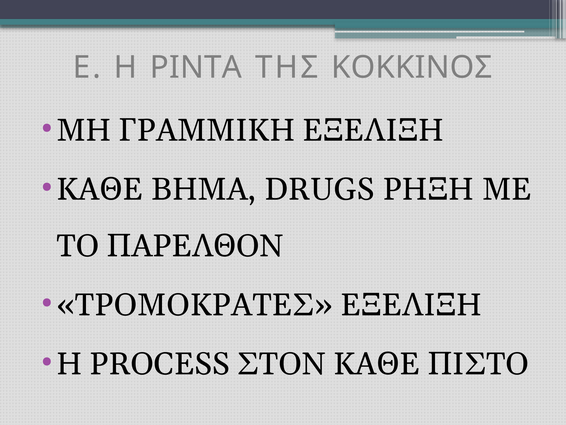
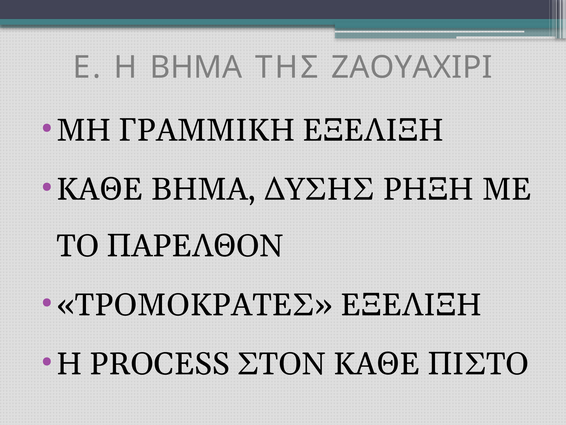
Η ΡΙΝΤΑ: ΡΙΝΤΑ -> ΒΗΜΑ (196, 67)
ΚΟΚΚΙΝΟΣ: ΚΟΚΚΙΝΟΣ -> ΖΑΟΥΑΧΙΡΙ (412, 67)
DRUGS: DRUGS -> ΔΥΣΗΣ (319, 189)
